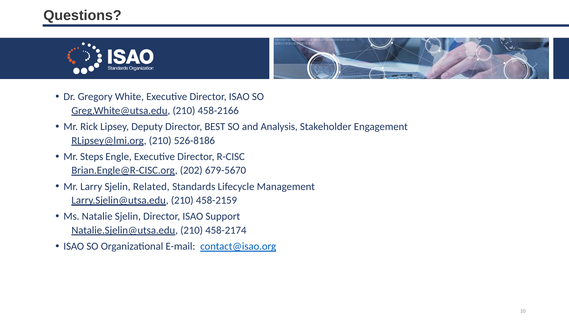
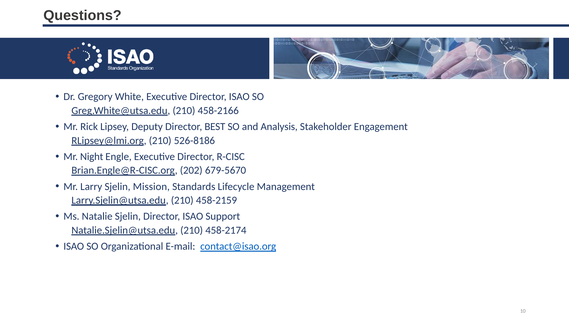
Steps: Steps -> Night (92, 157)
Related: Related -> Mission (151, 187)
